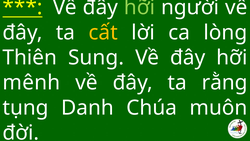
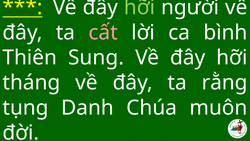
cất colour: yellow -> pink (103, 32)
lòng: lòng -> bình (225, 32)
mênh: mênh -> tháng (31, 82)
